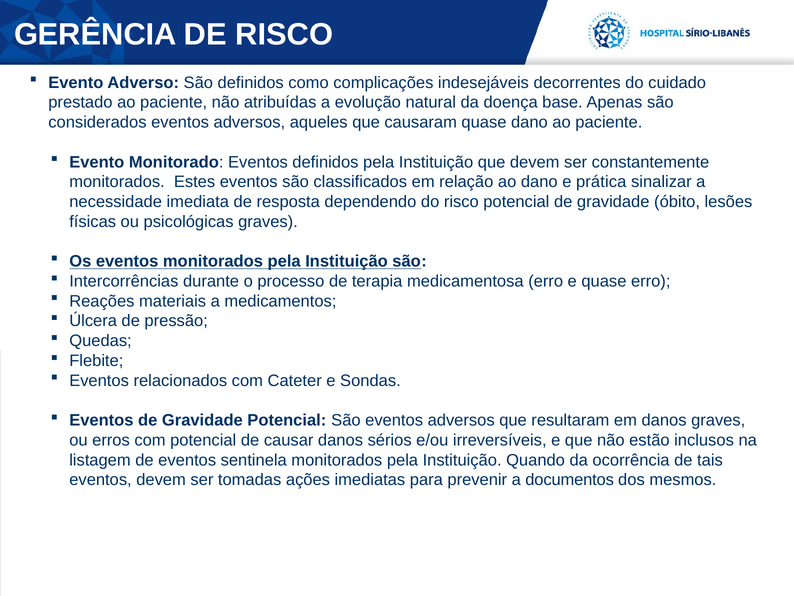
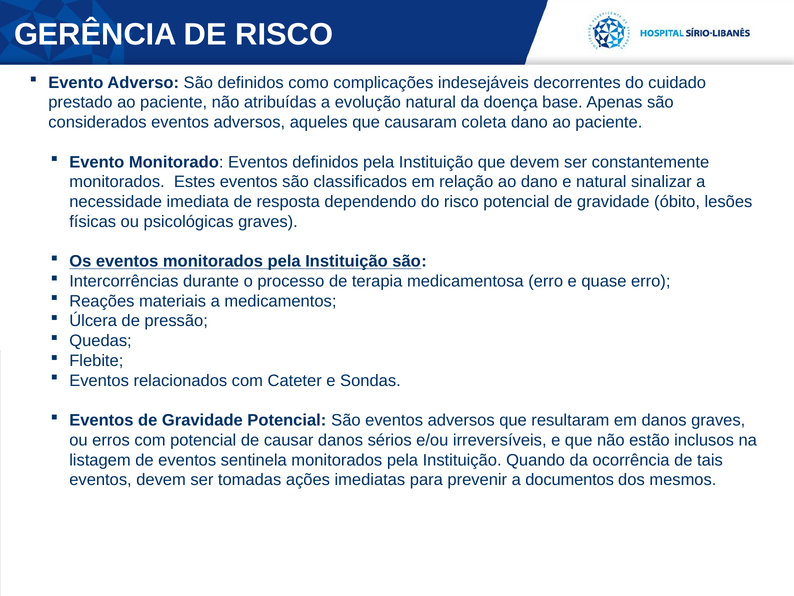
causaram quase: quase -> coleta (484, 122)
e prática: prática -> natural (601, 182)
